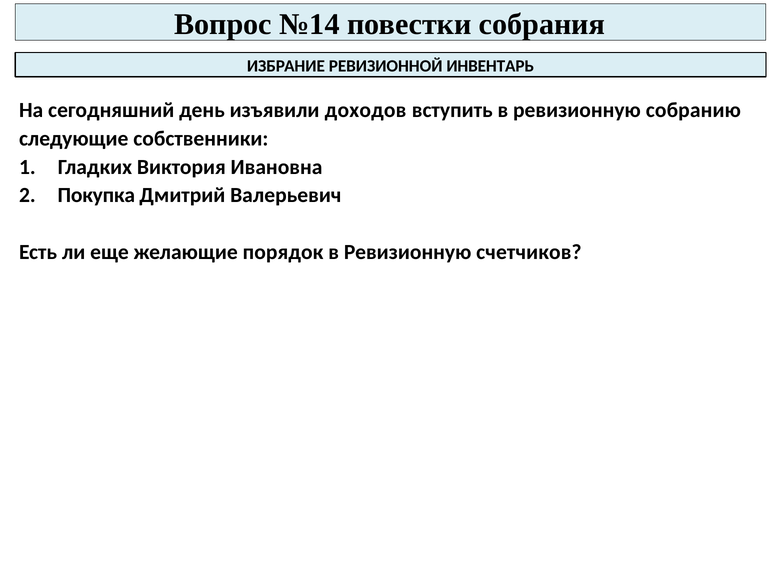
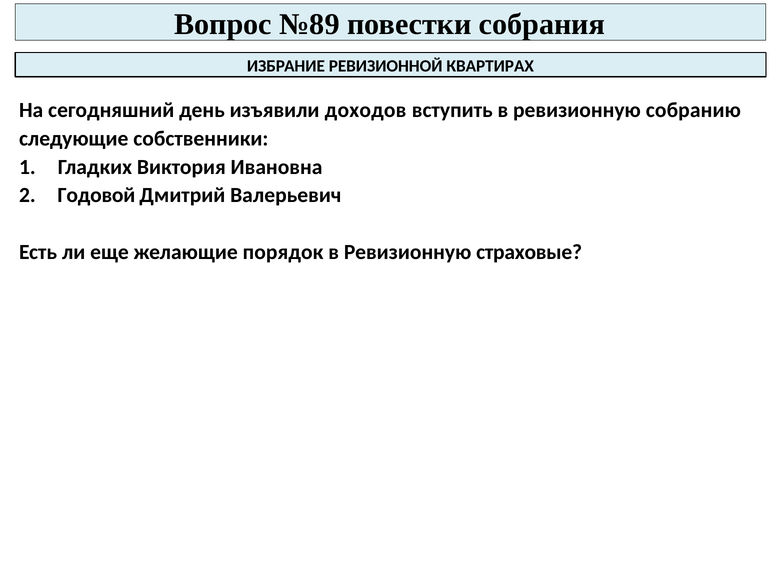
№14: №14 -> №89 (309, 24)
ИНВЕНТАРЬ: ИНВЕНТАРЬ -> КВАРТИРАХ (490, 66)
Покупка: Покупка -> Годовой (96, 195)
счетчиков: счетчиков -> страховые (529, 252)
